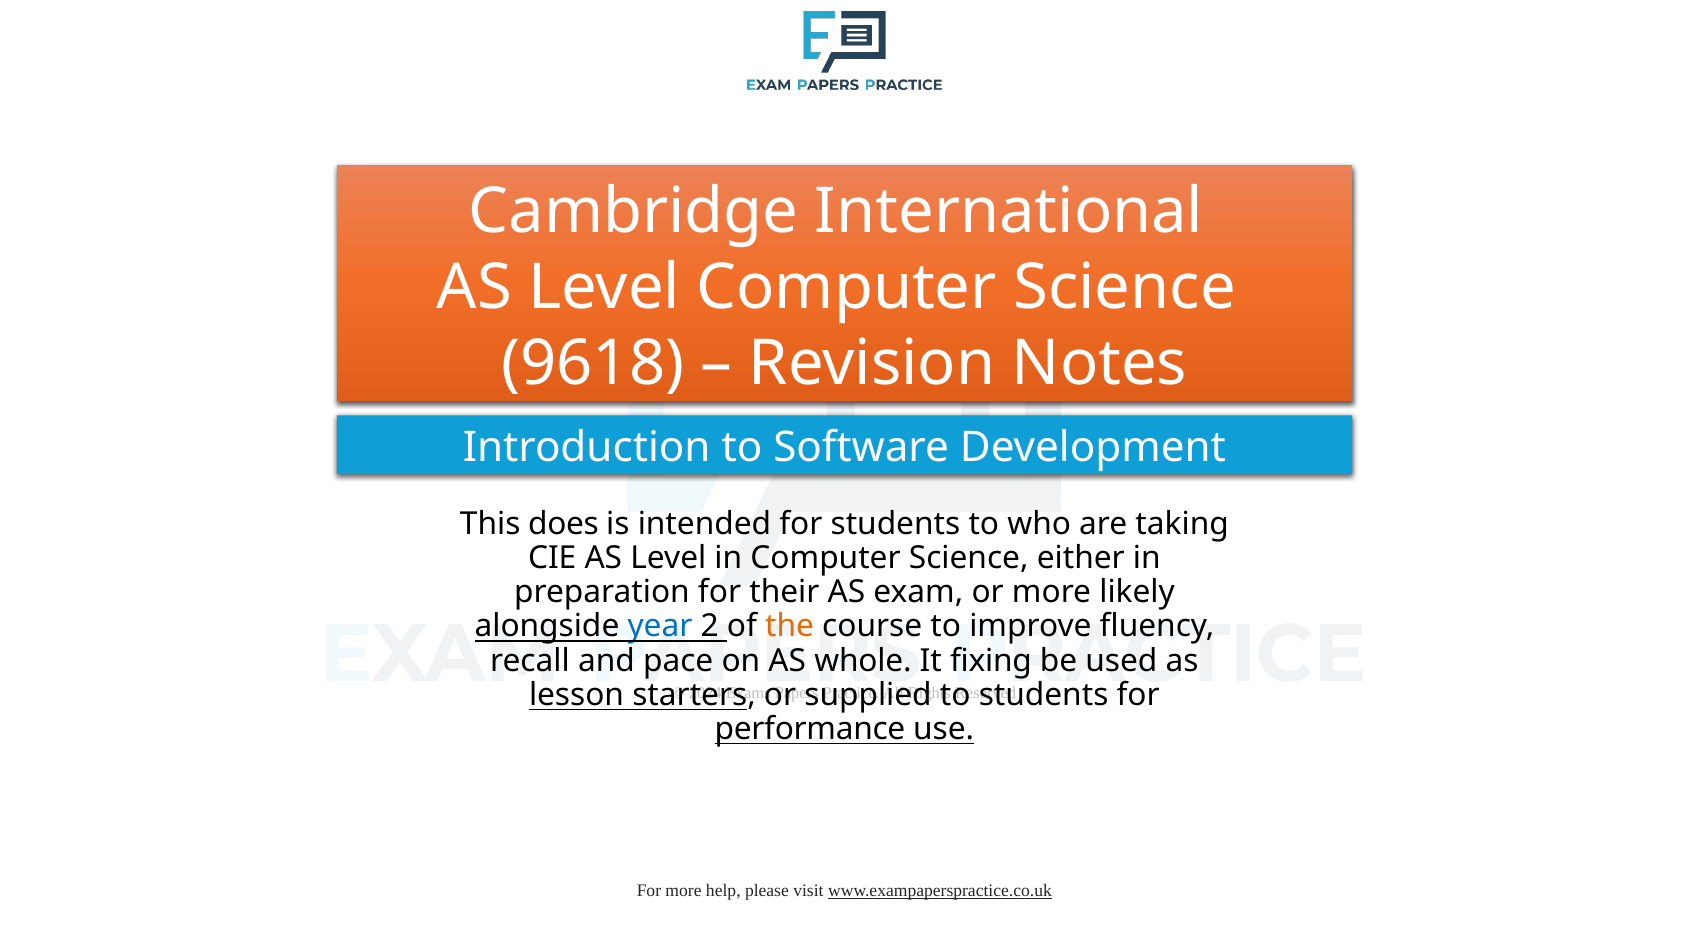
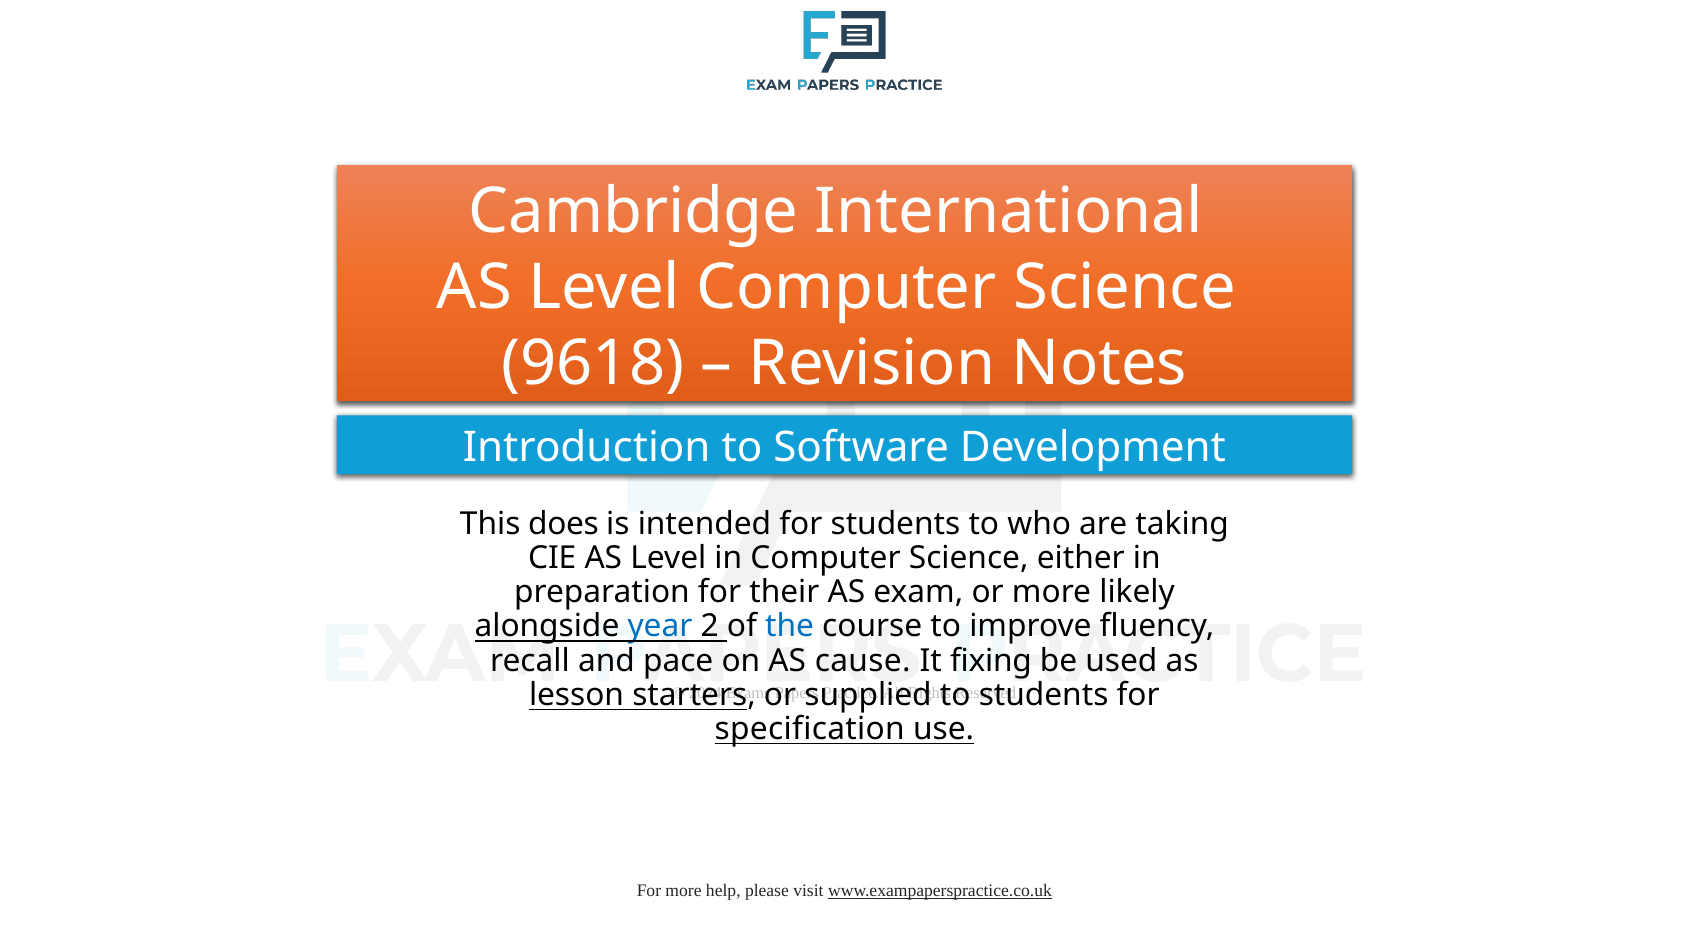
the colour: orange -> blue (790, 627)
whole: whole -> cause (863, 661)
performance: performance -> specification (810, 729)
